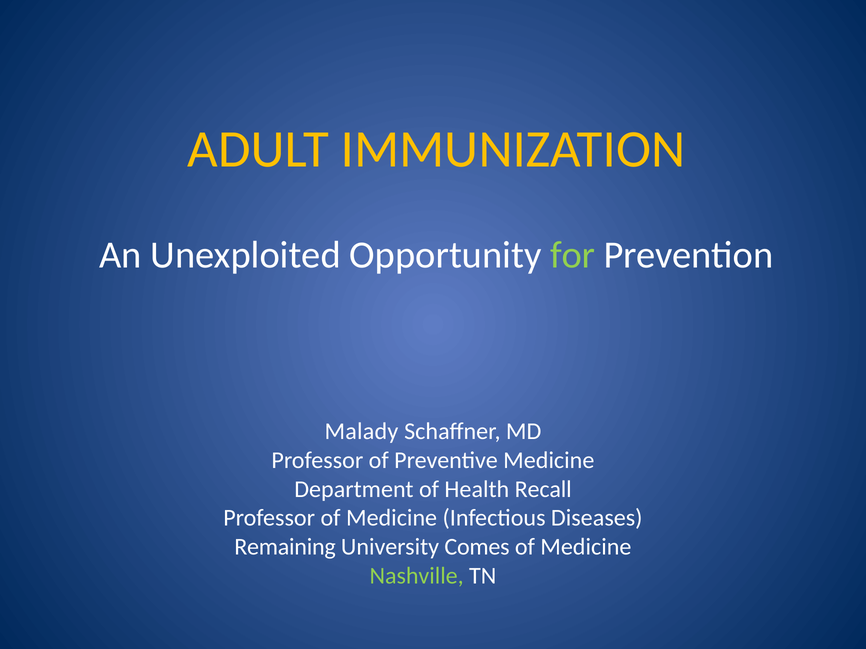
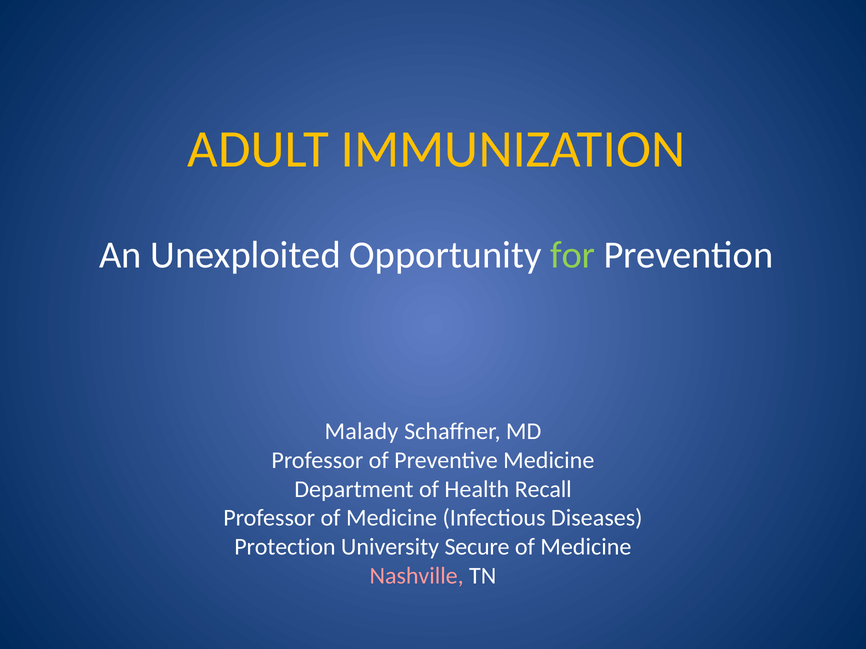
Remaining: Remaining -> Protection (285, 547)
Comes: Comes -> Secure (477, 547)
Nashville colour: light green -> pink (417, 576)
